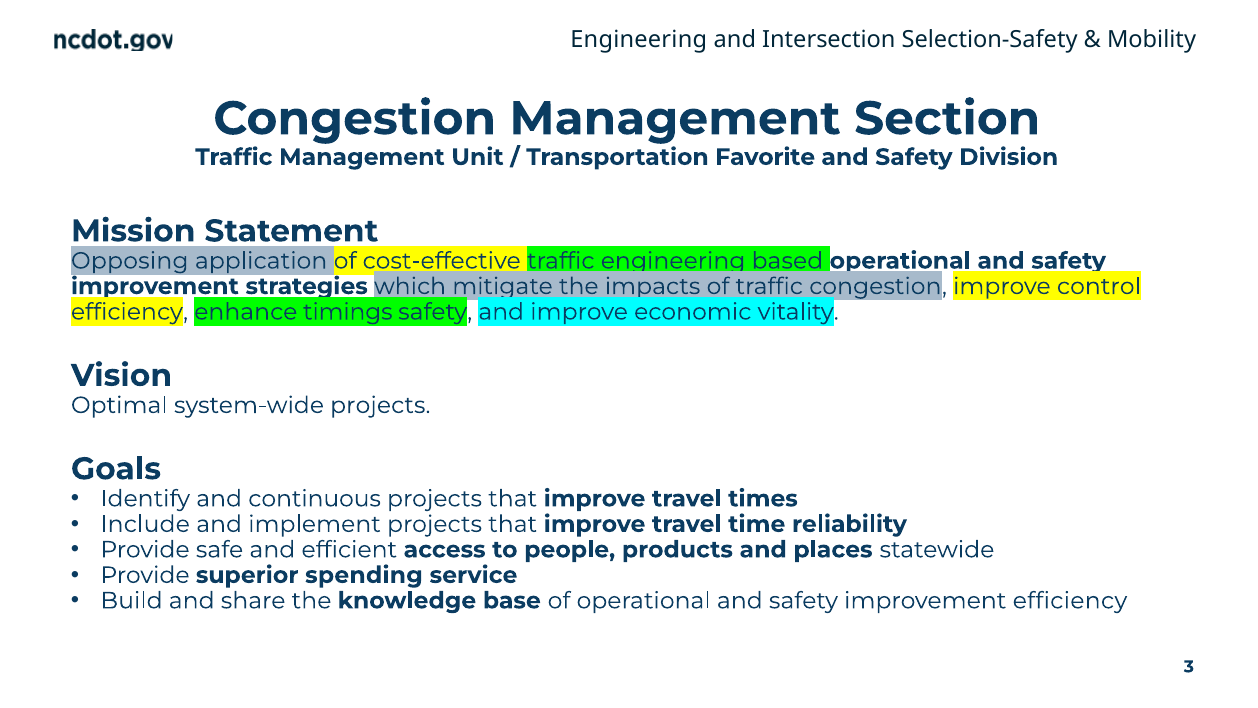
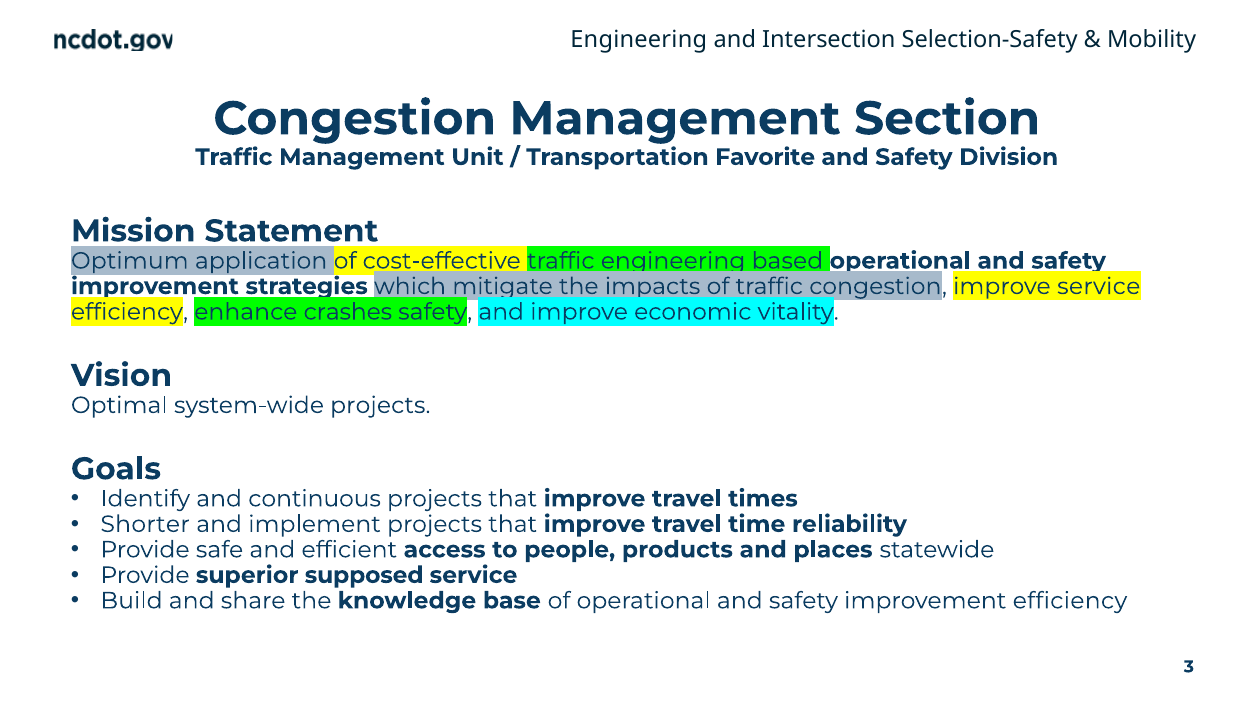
Opposing: Opposing -> Optimum (130, 261)
improve control: control -> service (1099, 286)
timings: timings -> crashes (348, 312)
Include: Include -> Shorter (145, 524)
spending: spending -> supposed (364, 575)
